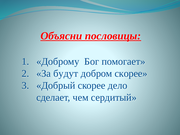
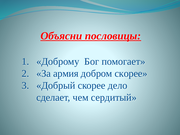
будут: будут -> армия (66, 74)
